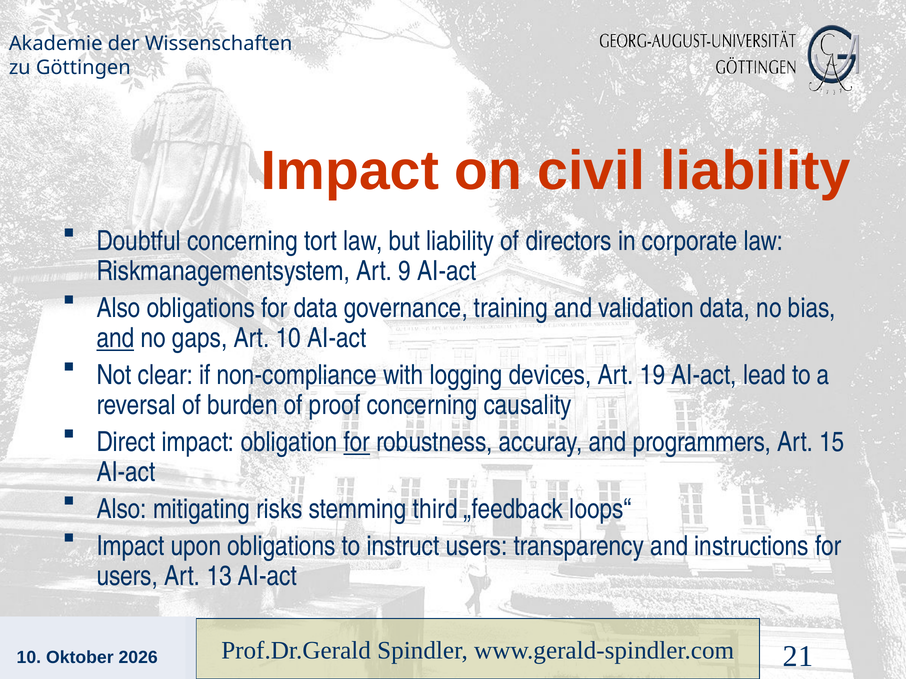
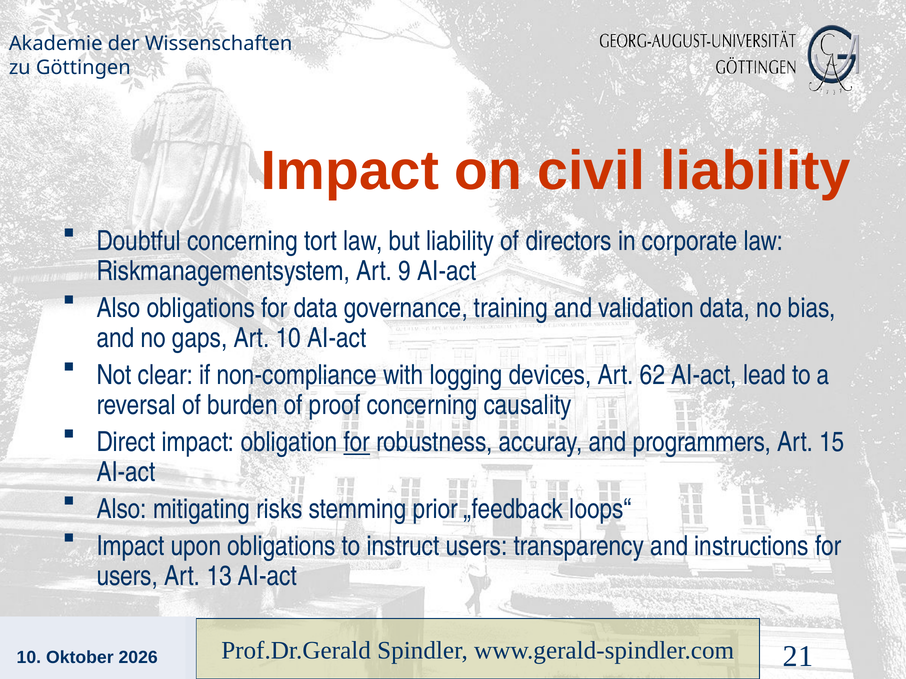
and underline: present -> none (115, 338)
19: 19 -> 62 (653, 376)
third: third -> prior (435, 510)
